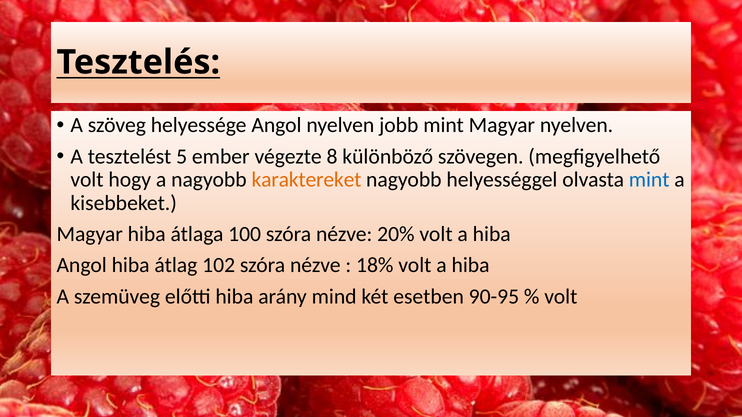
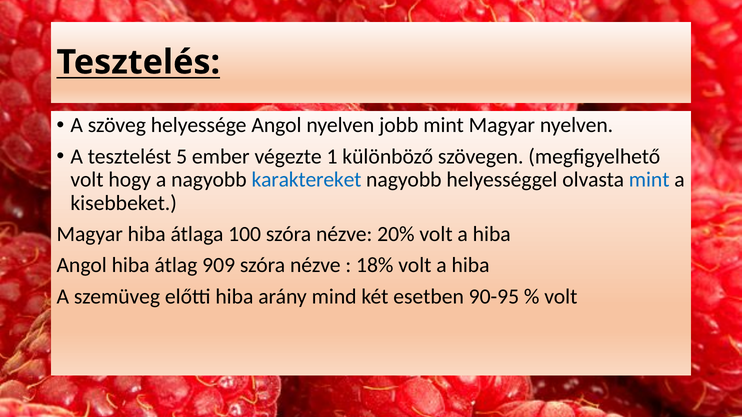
8: 8 -> 1 (332, 157)
karaktereket colour: orange -> blue (306, 180)
102: 102 -> 909 (219, 266)
